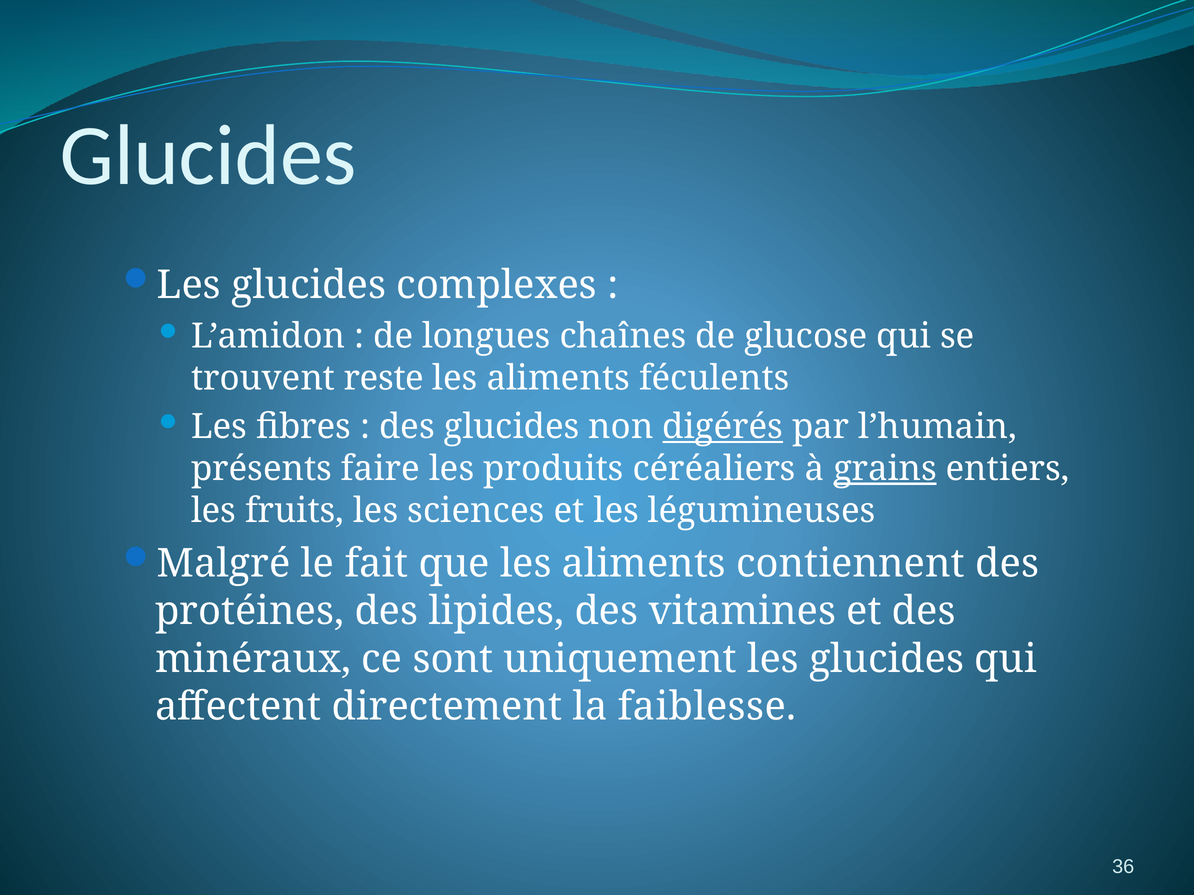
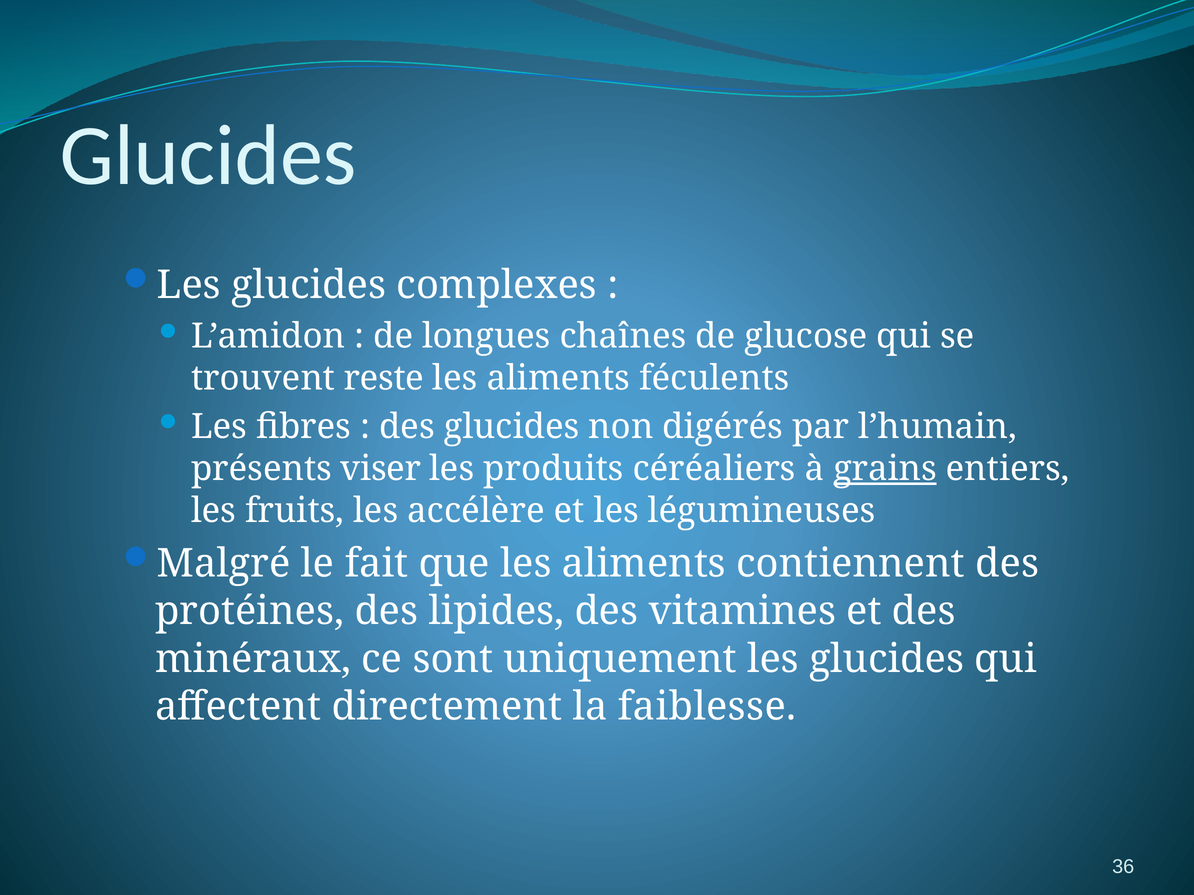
digérés underline: present -> none (723, 427)
faire: faire -> viser (381, 469)
sciences: sciences -> accélère (476, 511)
